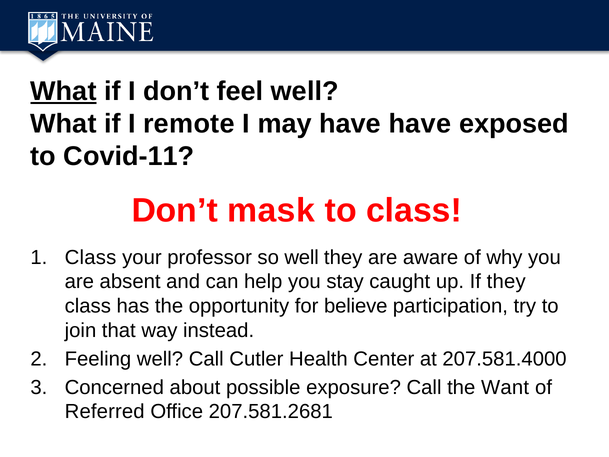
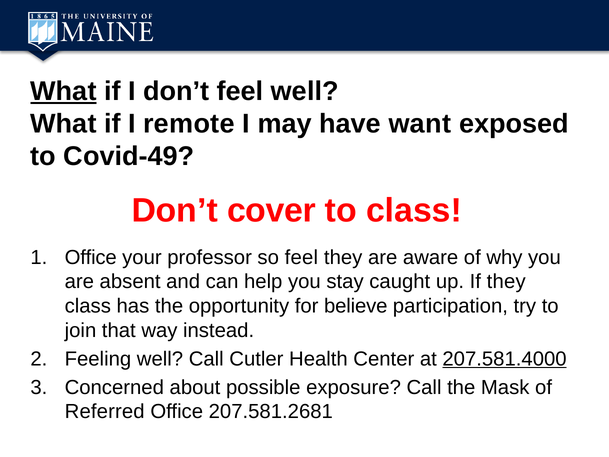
have have: have -> want (420, 124)
Covid-11: Covid-11 -> Covid-49 (129, 156)
mask: mask -> cover (271, 210)
Class: Class -> Office (91, 257)
so well: well -> feel (301, 257)
207.581.4000 underline: none -> present (505, 359)
Want: Want -> Mask (505, 387)
